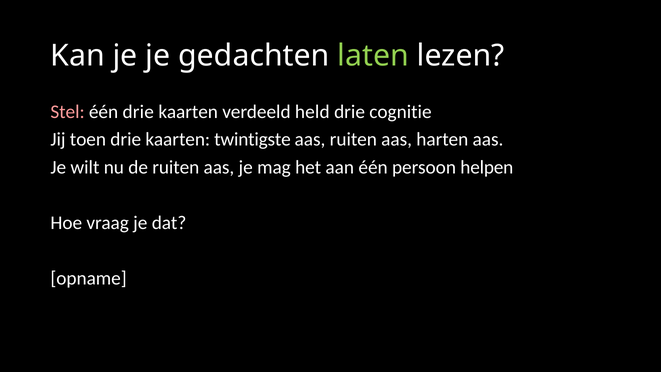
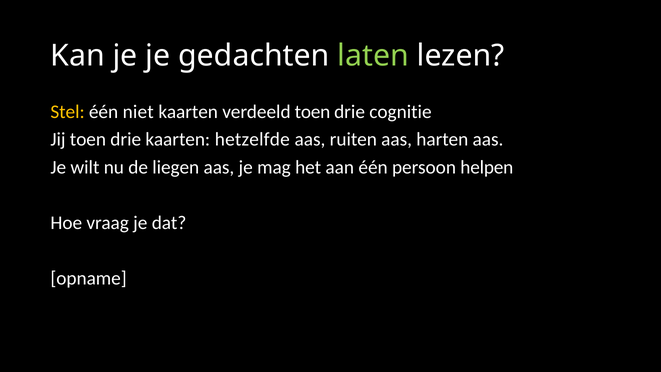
Stel colour: pink -> yellow (68, 112)
één drie: drie -> niet (138, 112)
verdeeld held: held -> toen (313, 112)
twintigste: twintigste -> hetzelfde (252, 139)
de ruiten: ruiten -> liegen (176, 167)
